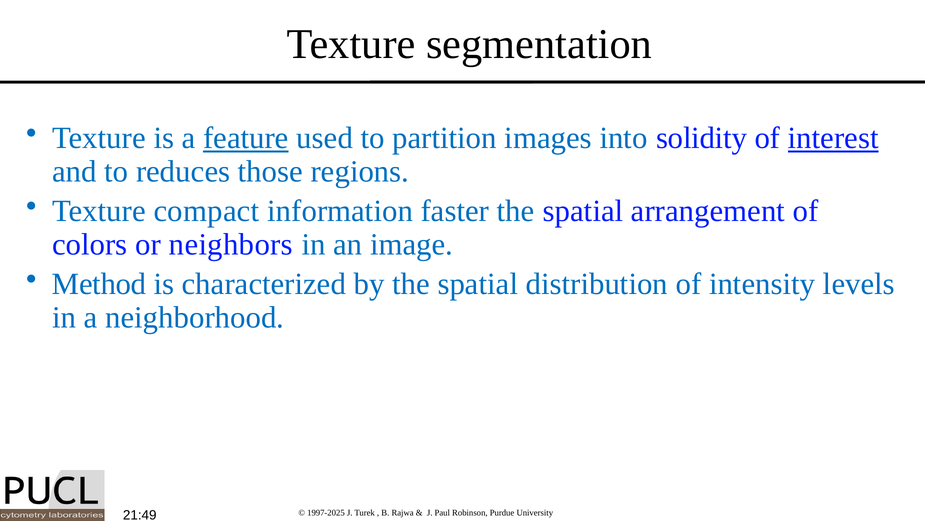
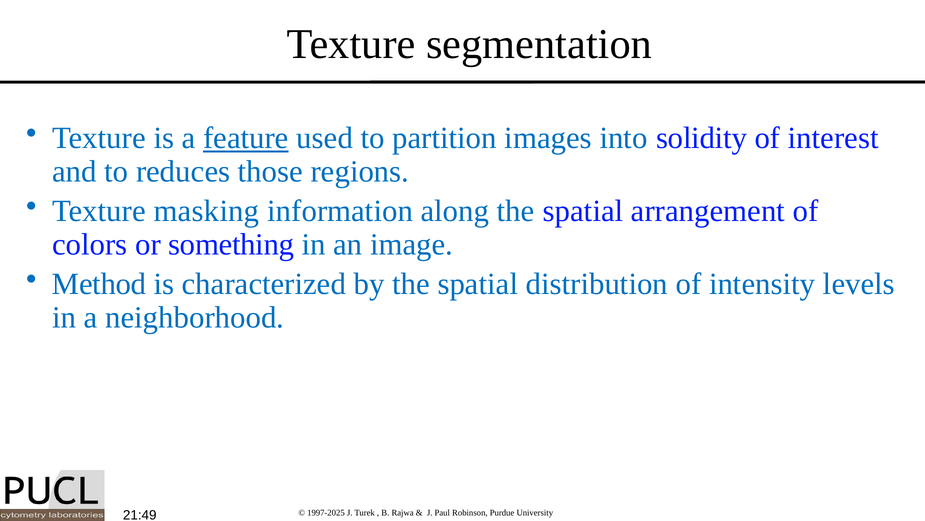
interest underline: present -> none (833, 138)
compact: compact -> masking (206, 211)
faster: faster -> along (455, 211)
neighbors: neighbors -> something (231, 244)
